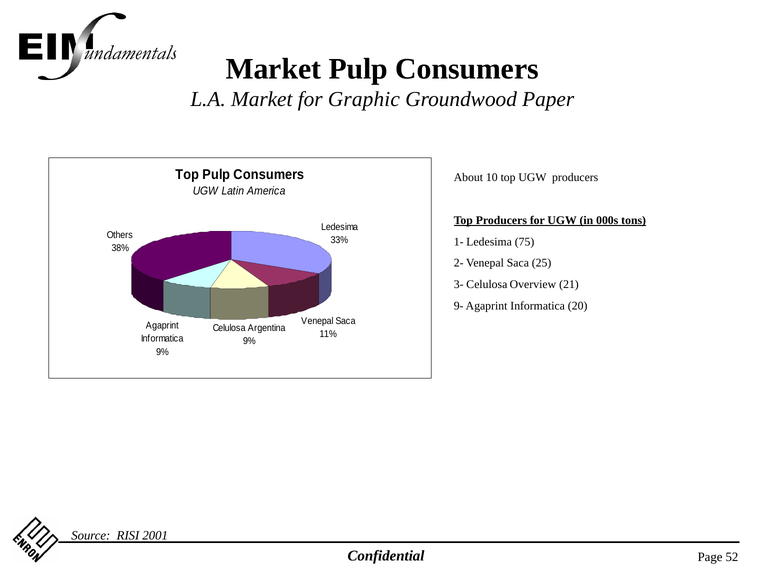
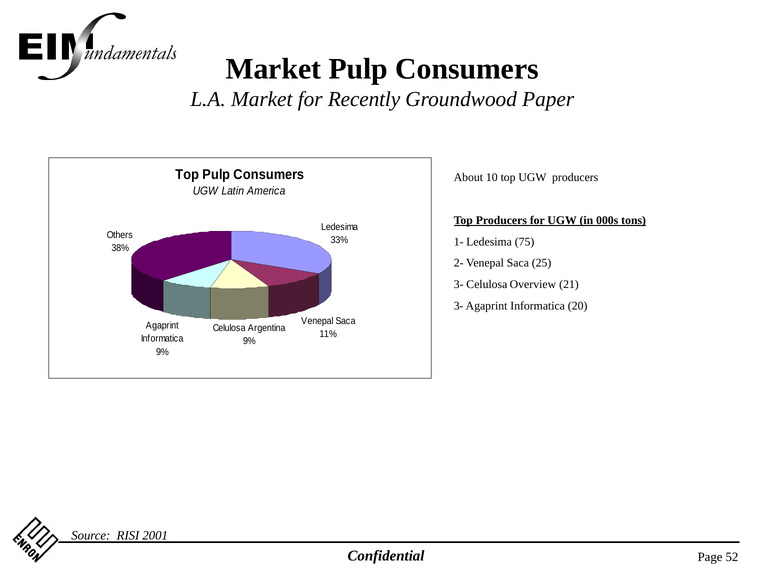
Graphic: Graphic -> Recently (364, 99)
9-: 9- -> 3- (459, 306)
